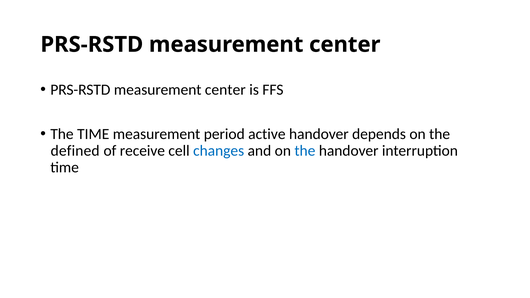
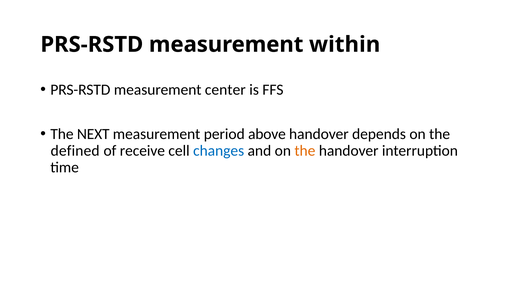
center: center -> within (345, 45)
The TIME: TIME -> NEXT (93, 134)
active: active -> above (267, 134)
the colour: blue -> orange (305, 151)
